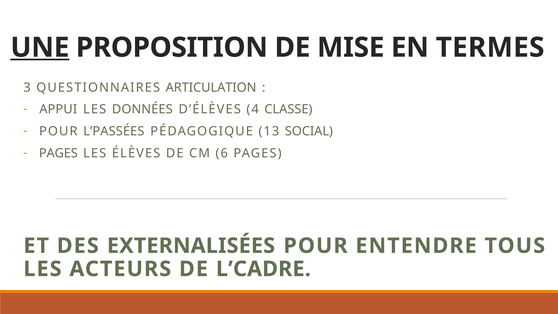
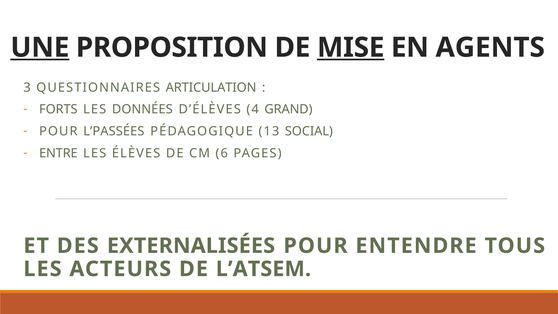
MISE underline: none -> present (351, 47)
TERMES: TERMES -> AGENTS (490, 47)
APPUI: APPUI -> FORTS (58, 109)
CLASSE: CLASSE -> GRAND (288, 109)
PAGES: PAGES -> ENTRE (58, 153)
L’CADRE: L’CADRE -> L’ATSEM (263, 269)
